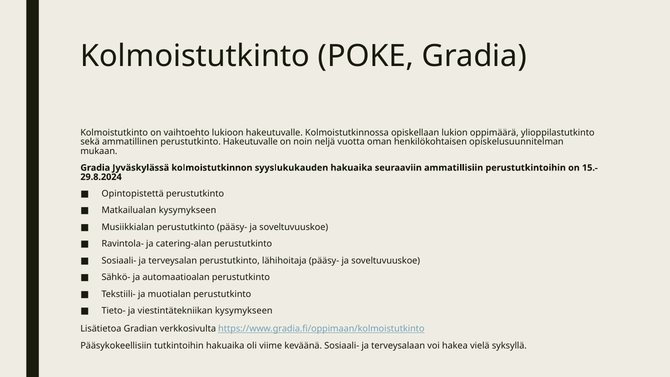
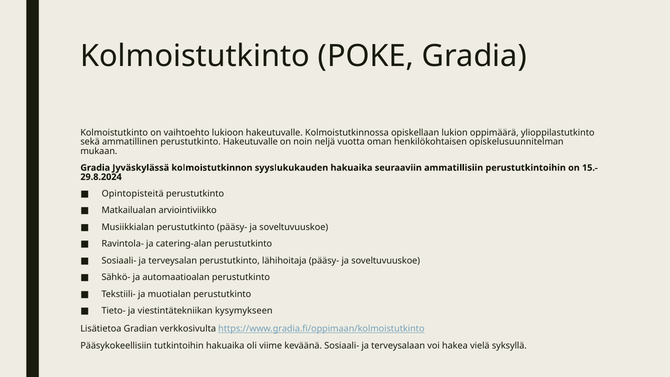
Opintopistettä: Opintopistettä -> Opintopisteitä (133, 194)
Matkailualan kysymykseen: kysymykseen -> arviointiviikko (188, 210)
